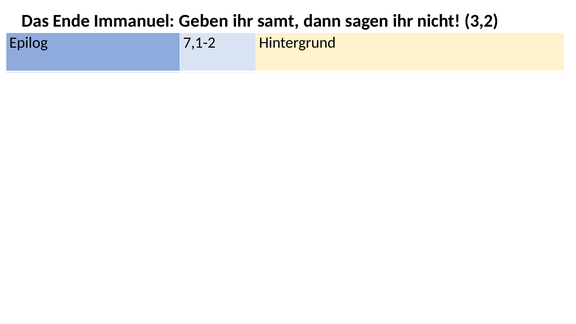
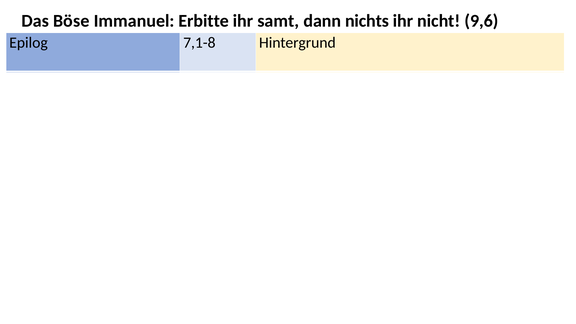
Ende: Ende -> Böse (71, 21)
Geben: Geben -> Erbitte (204, 21)
sagen: sagen -> nichts (367, 21)
3,2: 3,2 -> 9,6 (481, 21)
7,1-2: 7,1-2 -> 7,1-8 (199, 43)
